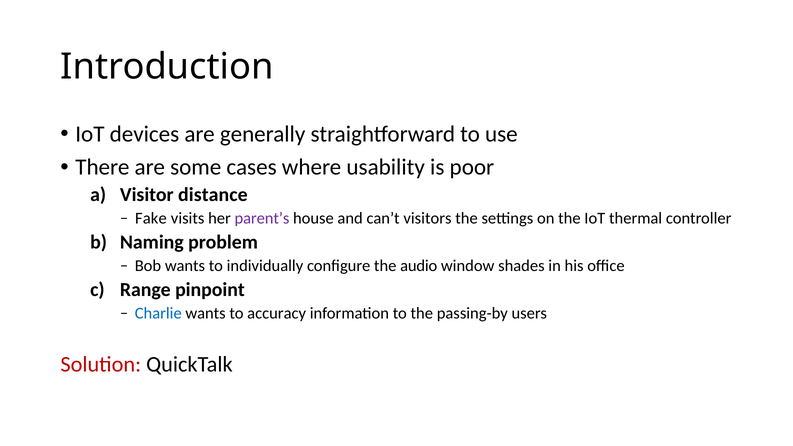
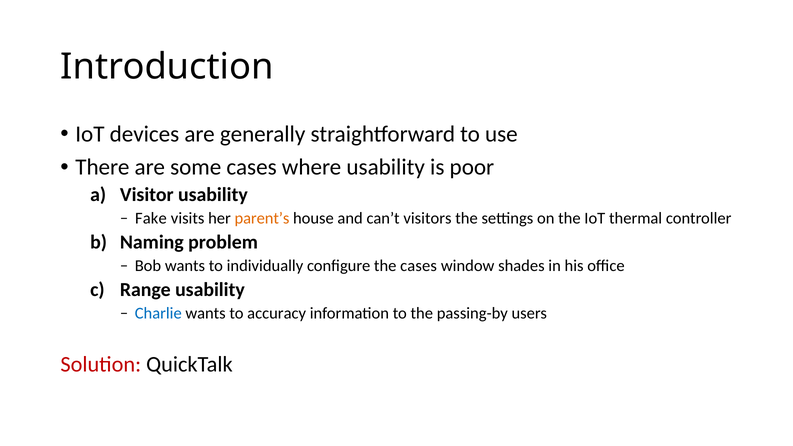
Visitor distance: distance -> usability (213, 195)
parent’s colour: purple -> orange (262, 218)
the audio: audio -> cases (419, 266)
Range pinpoint: pinpoint -> usability (210, 290)
